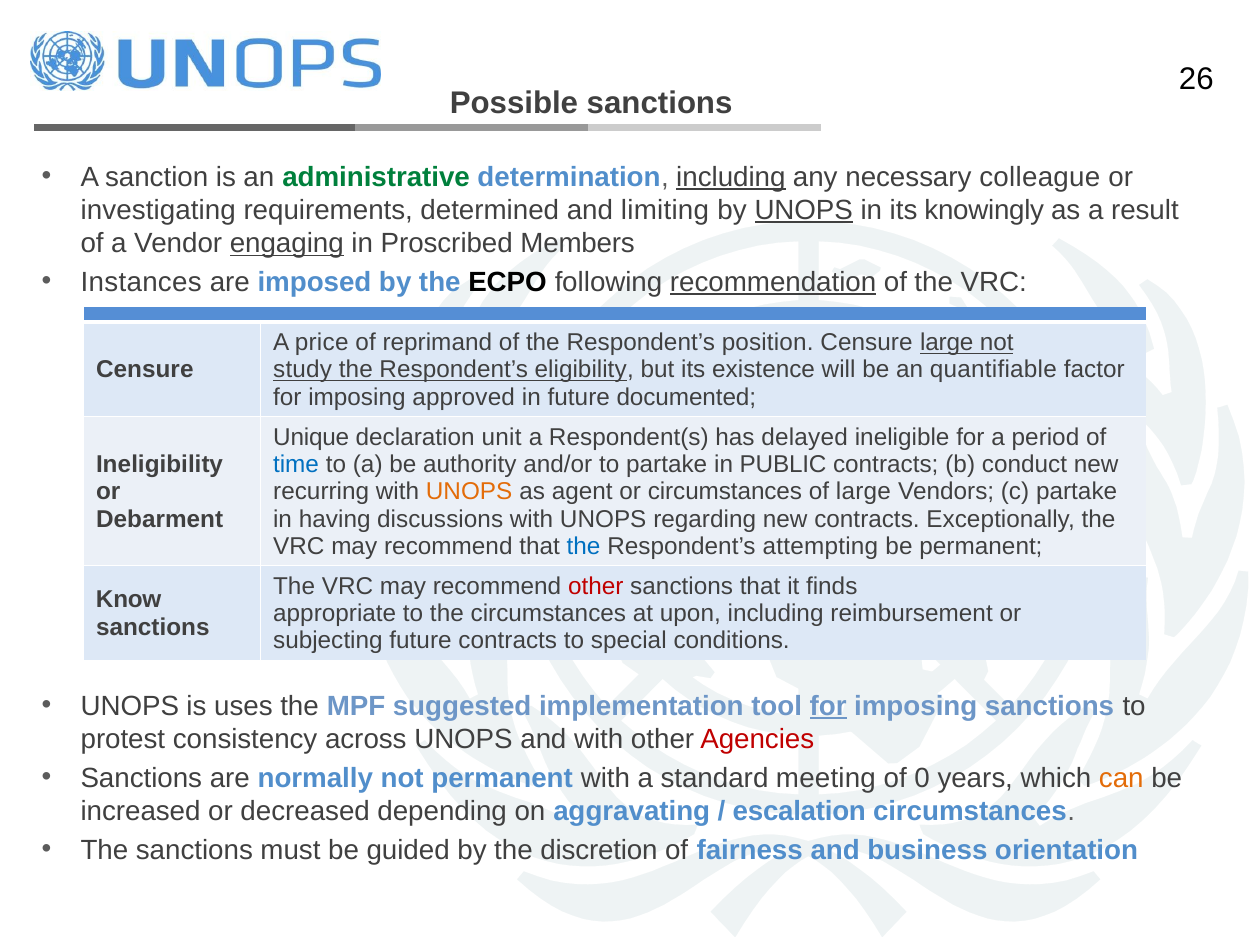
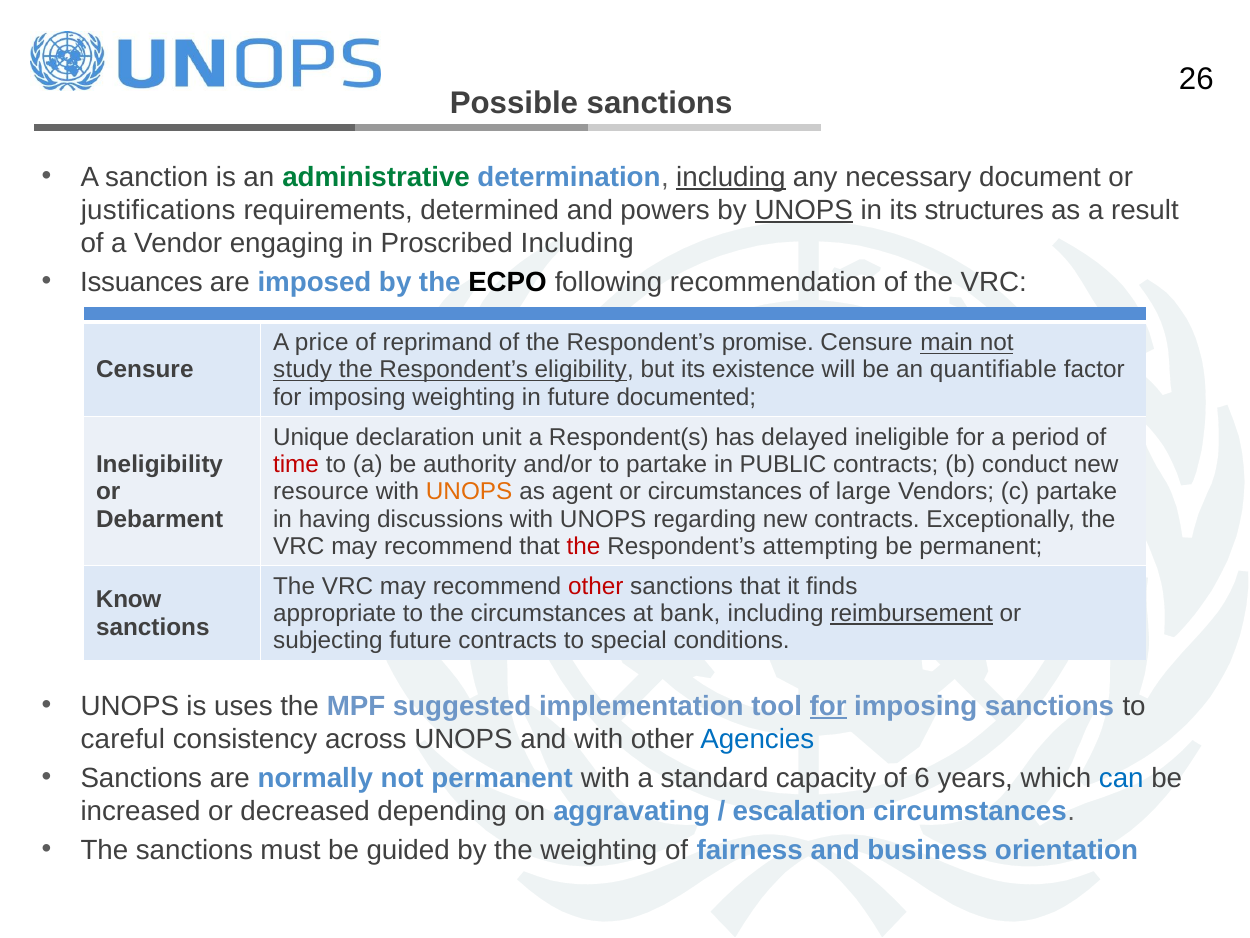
colleague: colleague -> document (1040, 177)
investigating: investigating -> justifications (158, 210)
limiting: limiting -> powers (665, 210)
knowingly: knowingly -> structures (984, 210)
engaging underline: present -> none (287, 243)
Proscribed Members: Members -> Including (577, 243)
Instances: Instances -> Issuances (142, 282)
recommendation underline: present -> none (773, 282)
position: position -> promise (768, 342)
Censure large: large -> main (947, 342)
imposing approved: approved -> weighting (464, 397)
time colour: blue -> red (296, 464)
recurring: recurring -> resource (321, 491)
the colour: blue -> red (584, 546)
upon: upon -> bank (690, 613)
reimbursement underline: none -> present (912, 613)
protest: protest -> careful (123, 739)
Agencies colour: red -> blue (757, 739)
meeting: meeting -> capacity (826, 778)
0: 0 -> 6 (922, 778)
can colour: orange -> blue (1121, 778)
the discretion: discretion -> weighting (599, 850)
